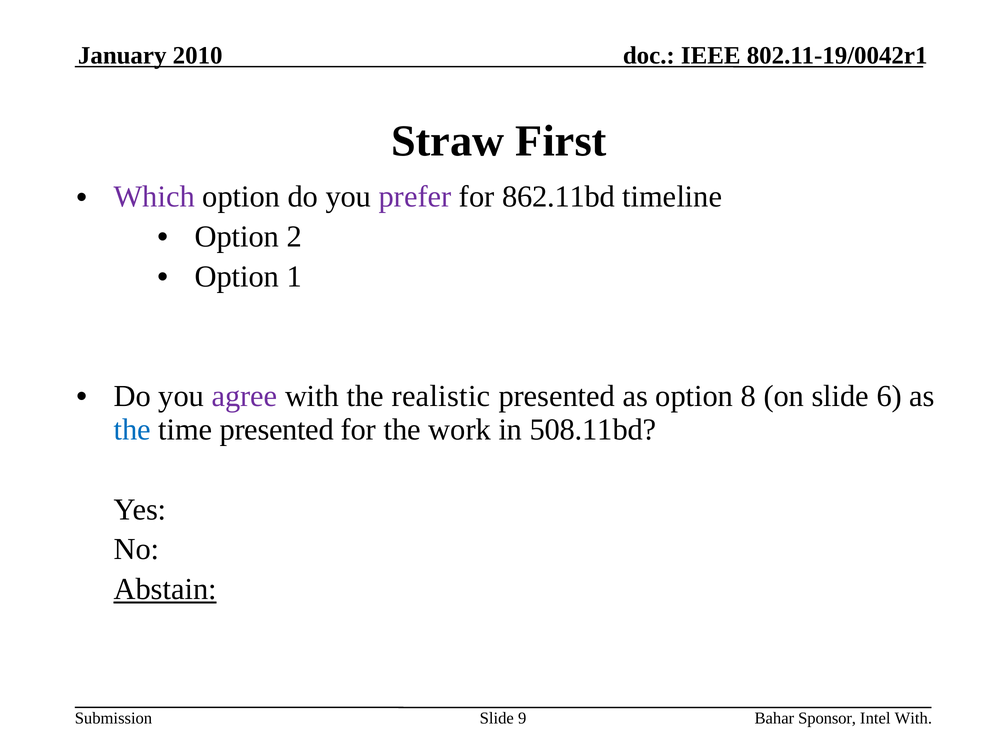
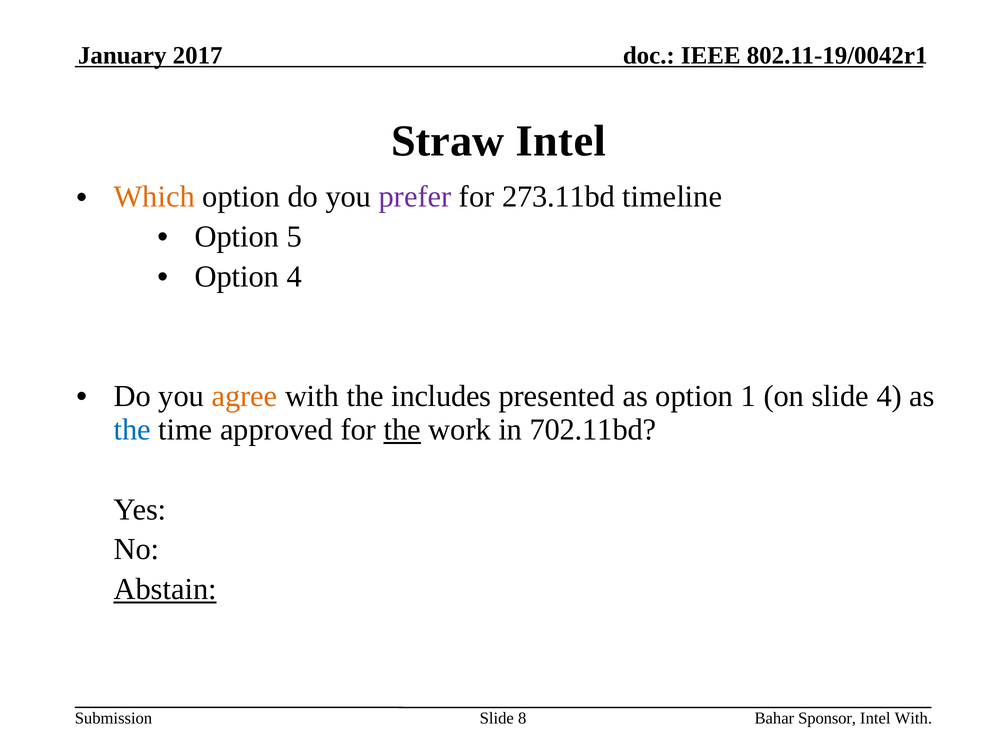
2010: 2010 -> 2017 (198, 55)
Straw First: First -> Intel (561, 141)
Which colour: purple -> orange (154, 197)
862.11bd: 862.11bd -> 273.11bd (559, 197)
2: 2 -> 5 (294, 236)
Option 1: 1 -> 4 (294, 276)
agree colour: purple -> orange (245, 396)
realistic: realistic -> includes (441, 396)
8: 8 -> 1 (748, 396)
slide 6: 6 -> 4 (889, 396)
time presented: presented -> approved (277, 430)
the underline: none -> present (402, 430)
508.11bd: 508.11bd -> 702.11bd (593, 430)
9: 9 -> 8 (522, 718)
